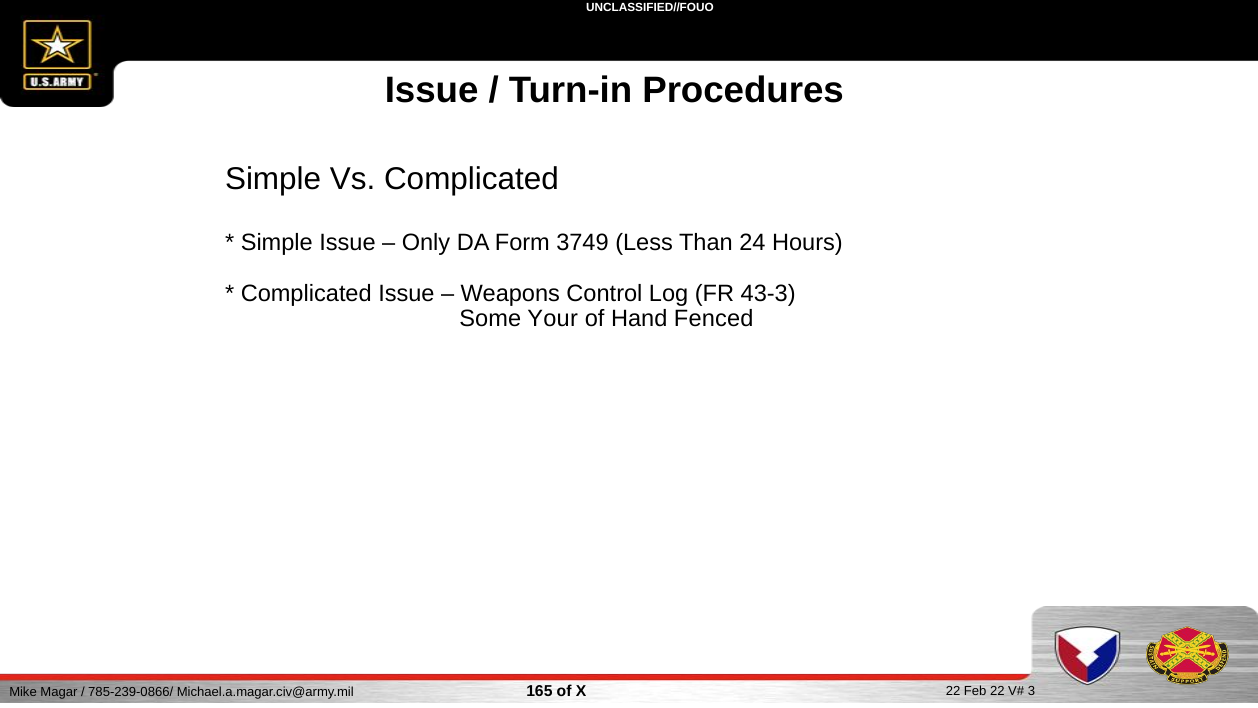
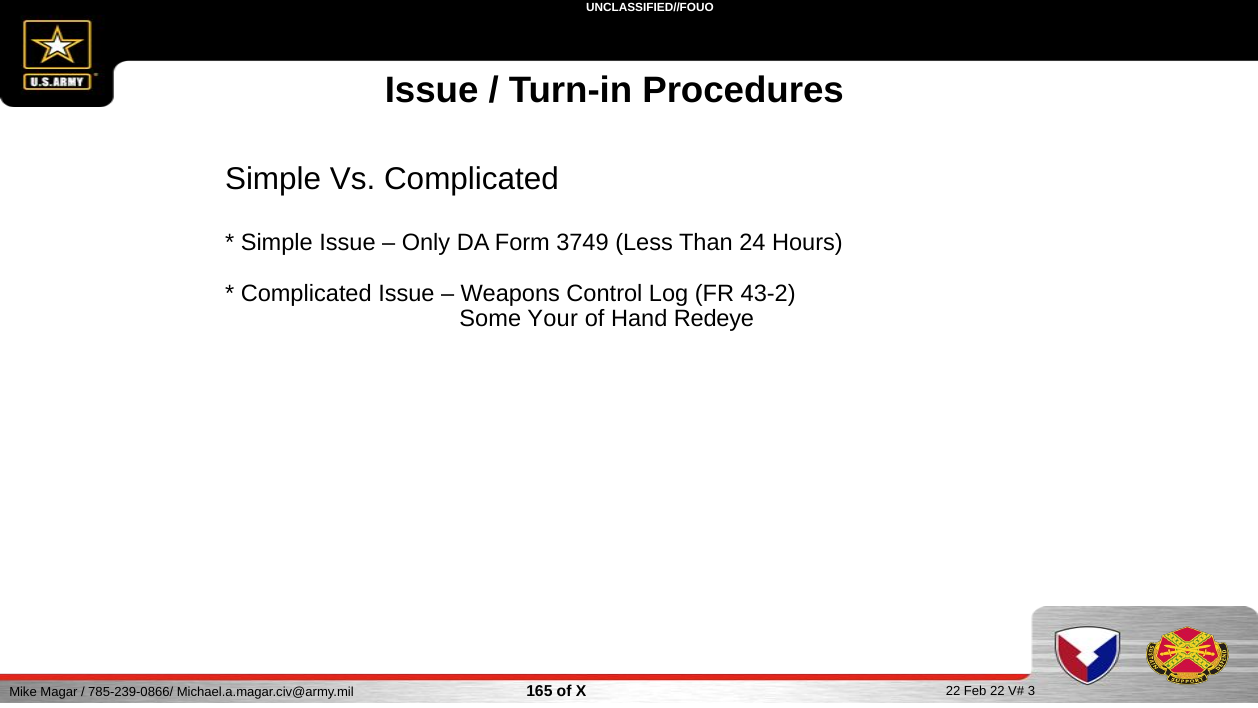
43-3: 43-3 -> 43-2 (768, 293)
Fenced: Fenced -> Redeye (714, 319)
